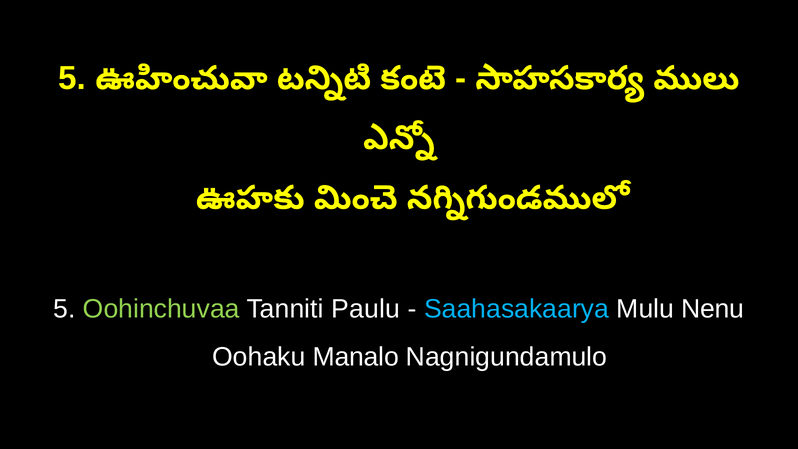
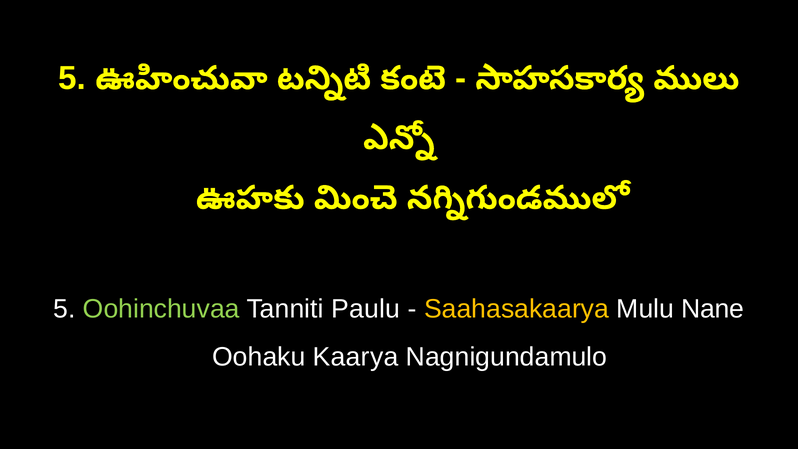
Saahasakaarya colour: light blue -> yellow (517, 309)
Nenu: Nenu -> Nane (713, 309)
Manalo: Manalo -> Kaarya (356, 357)
